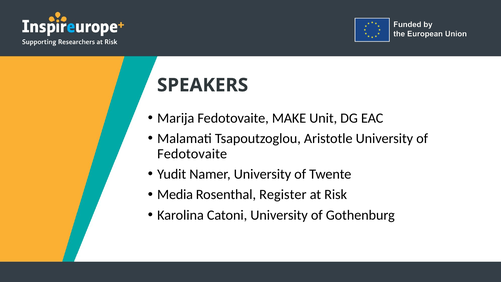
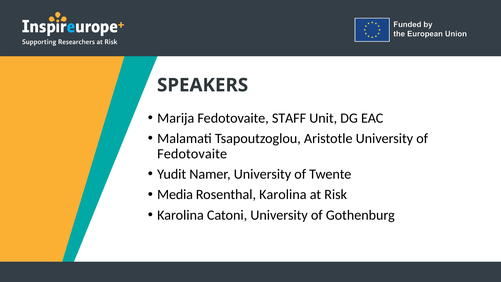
MAKE: MAKE -> STAFF (289, 118)
Rosenthal Register: Register -> Karolina (283, 195)
